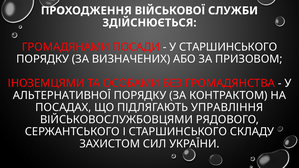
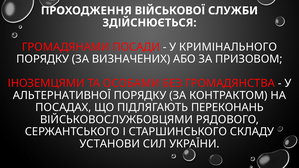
У СТАРШИНСЬКОГО: СТАРШИНСЬКОГО -> КРИМІНАЛЬНОГО (228, 47)
УПРАВЛІННЯ: УПРАВЛІННЯ -> ПЕРЕКОНАНЬ (227, 108)
ЗАХИСТОМ: ЗАХИСТОМ -> УСТАНОВИ (110, 144)
